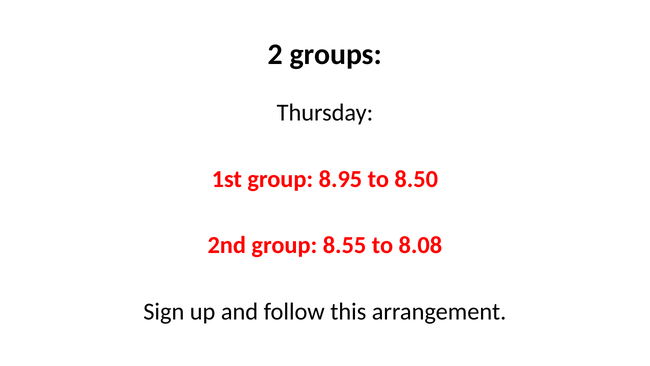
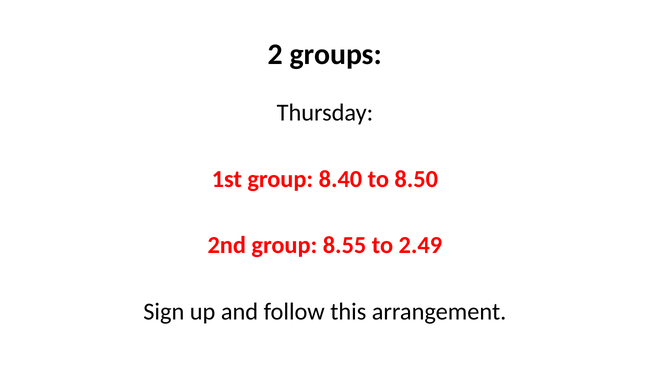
8.95: 8.95 -> 8.40 (340, 179)
8.08: 8.08 -> 2.49 (420, 245)
